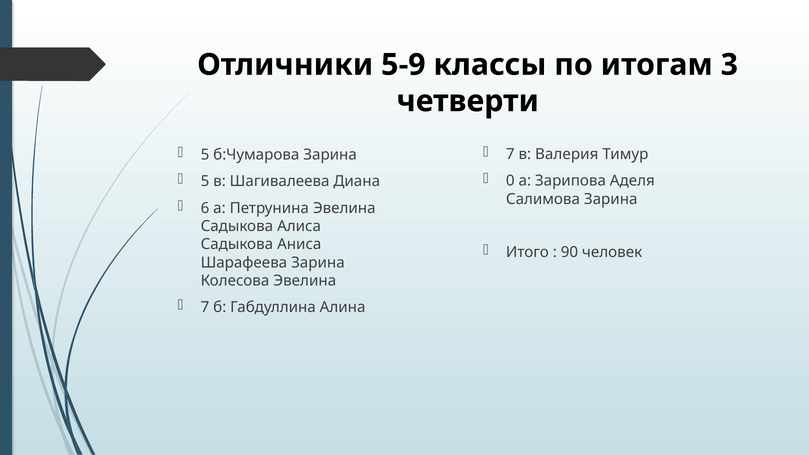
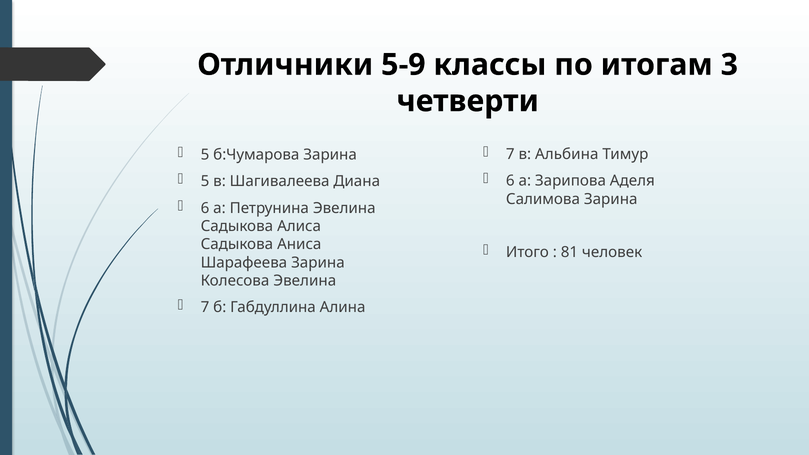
Валерия: Валерия -> Альбина (567, 154)
0: 0 -> 6 (510, 181)
90: 90 -> 81 (569, 252)
